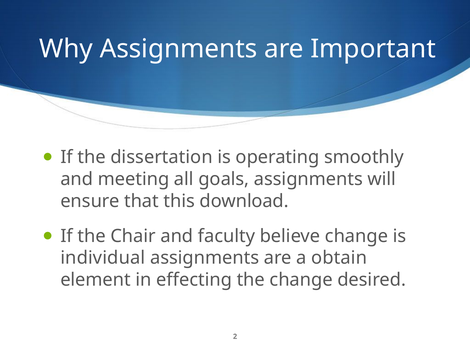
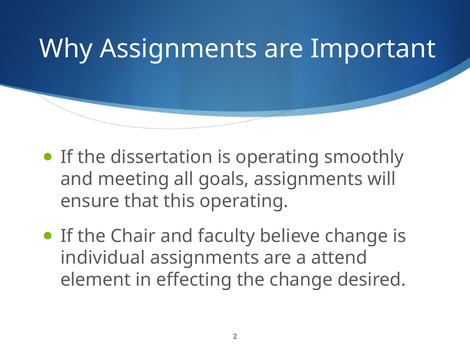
this download: download -> operating (244, 201)
obtain: obtain -> attend (339, 258)
